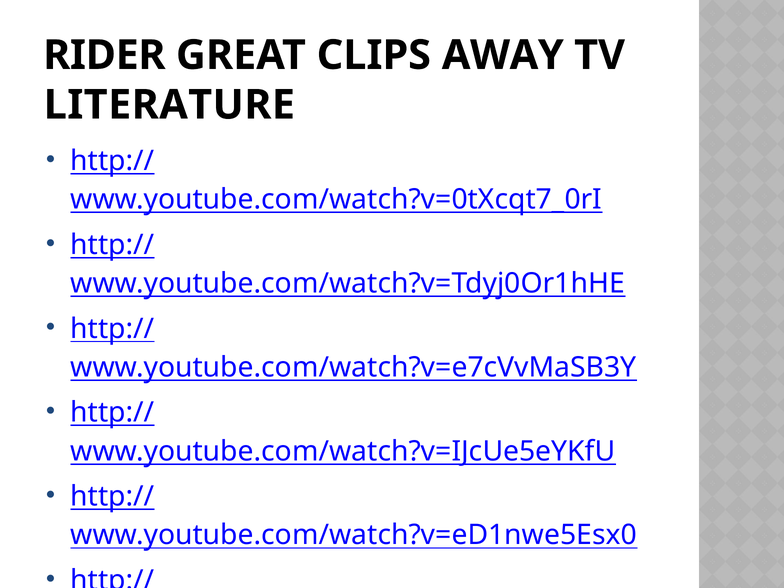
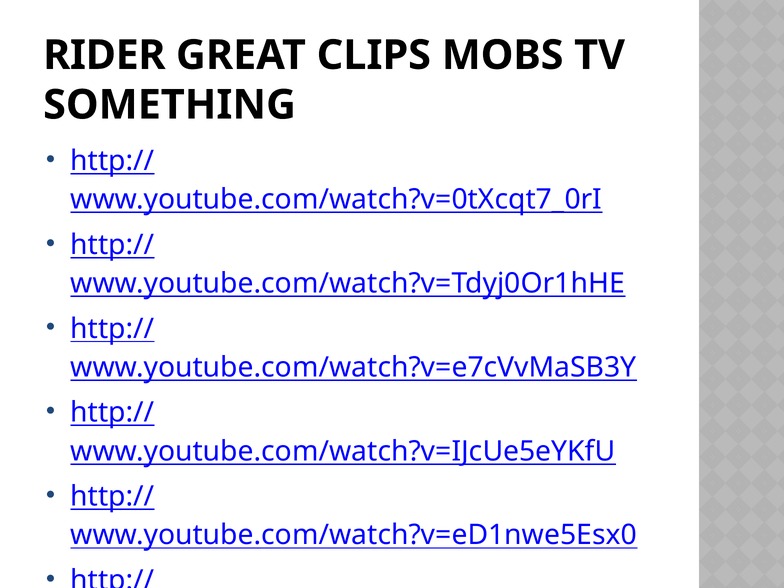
AWAY: AWAY -> MOBS (503, 55)
LITERATURE: LITERATURE -> SOMETHING (170, 105)
